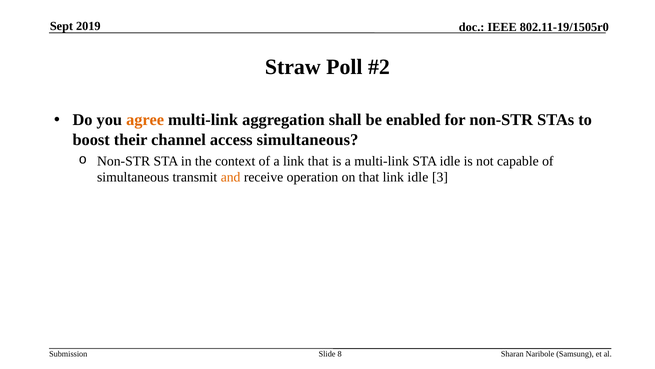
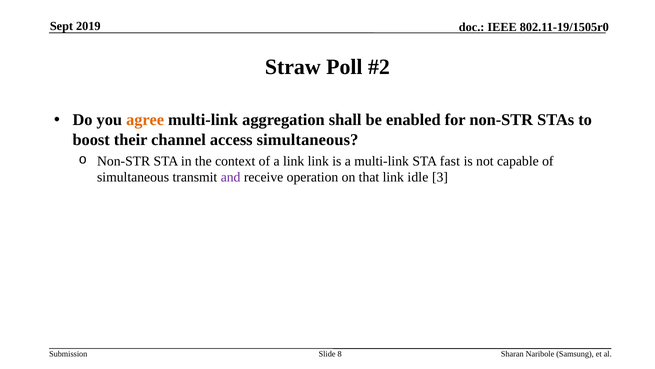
link that: that -> link (318, 161)
STA idle: idle -> fast (450, 161)
and colour: orange -> purple (231, 177)
